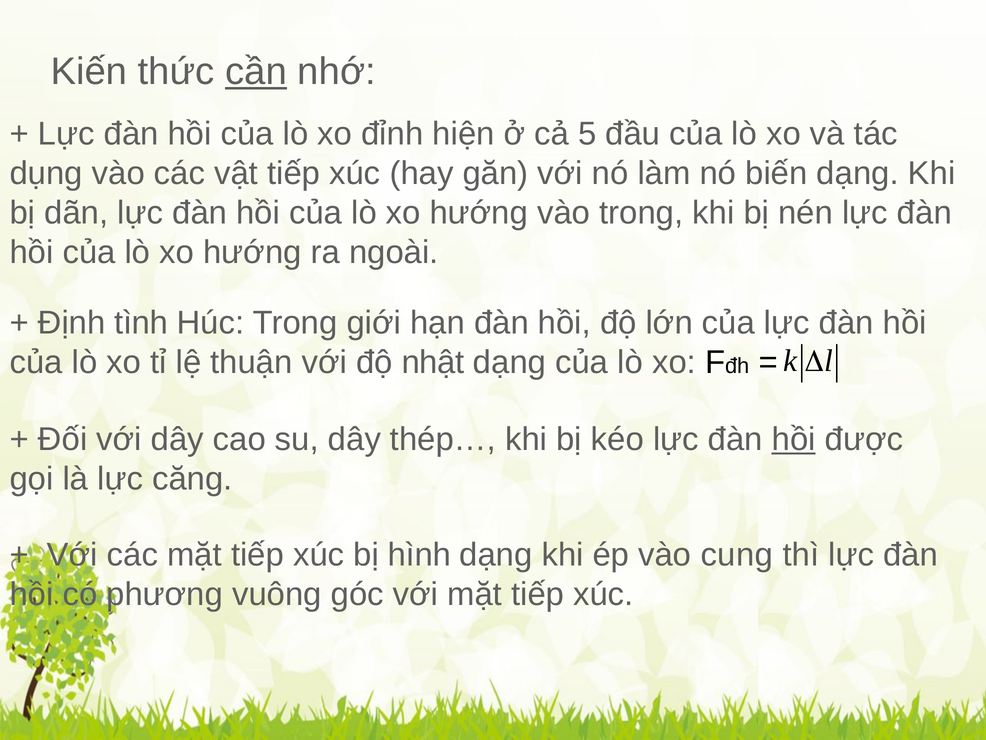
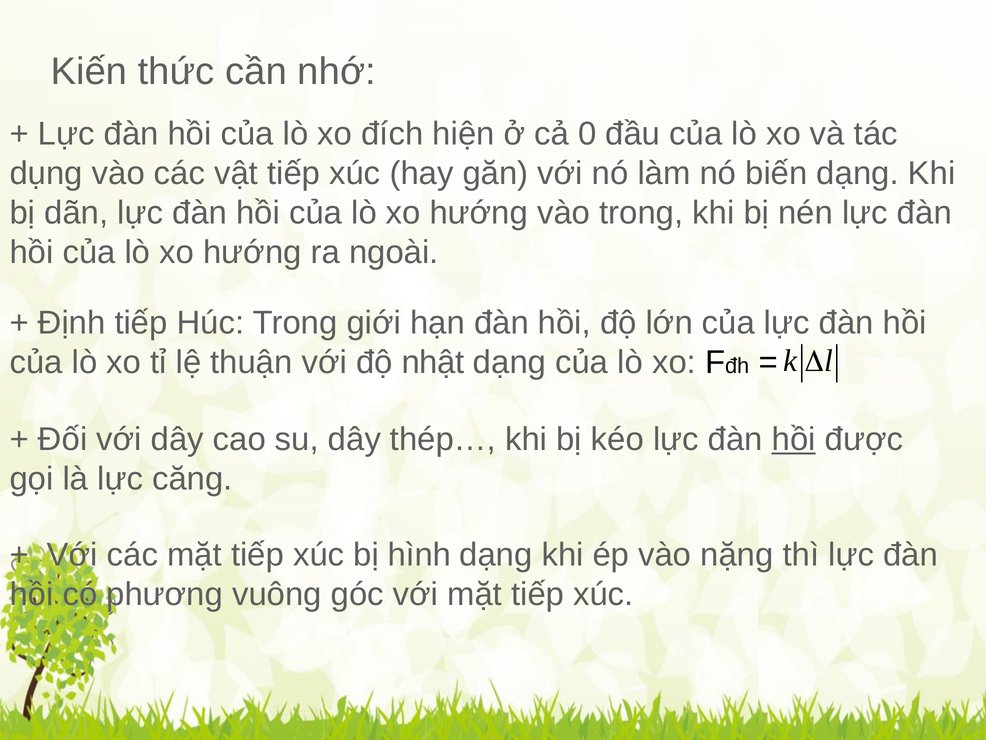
cần underline: present -> none (256, 72)
đỉnh: đỉnh -> đích (392, 134)
5: 5 -> 0 (587, 134)
Định tình: tình -> tiếp (141, 323)
cung: cung -> nặng (737, 554)
